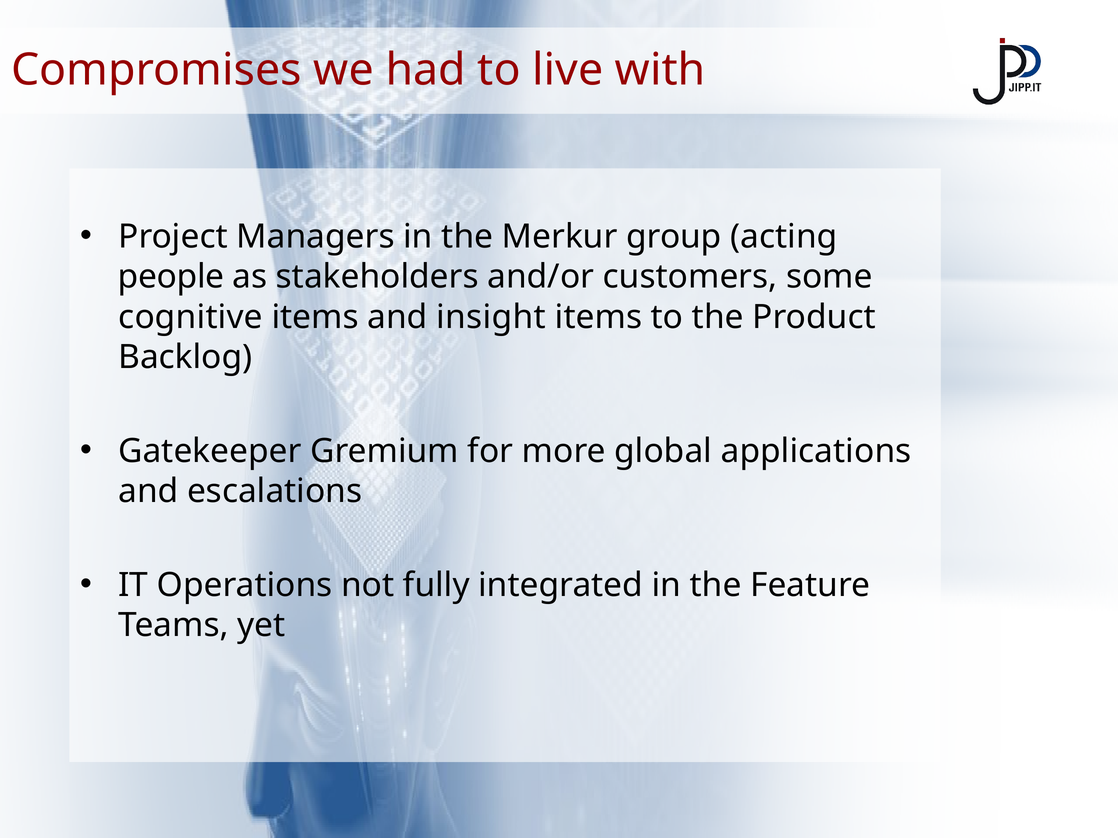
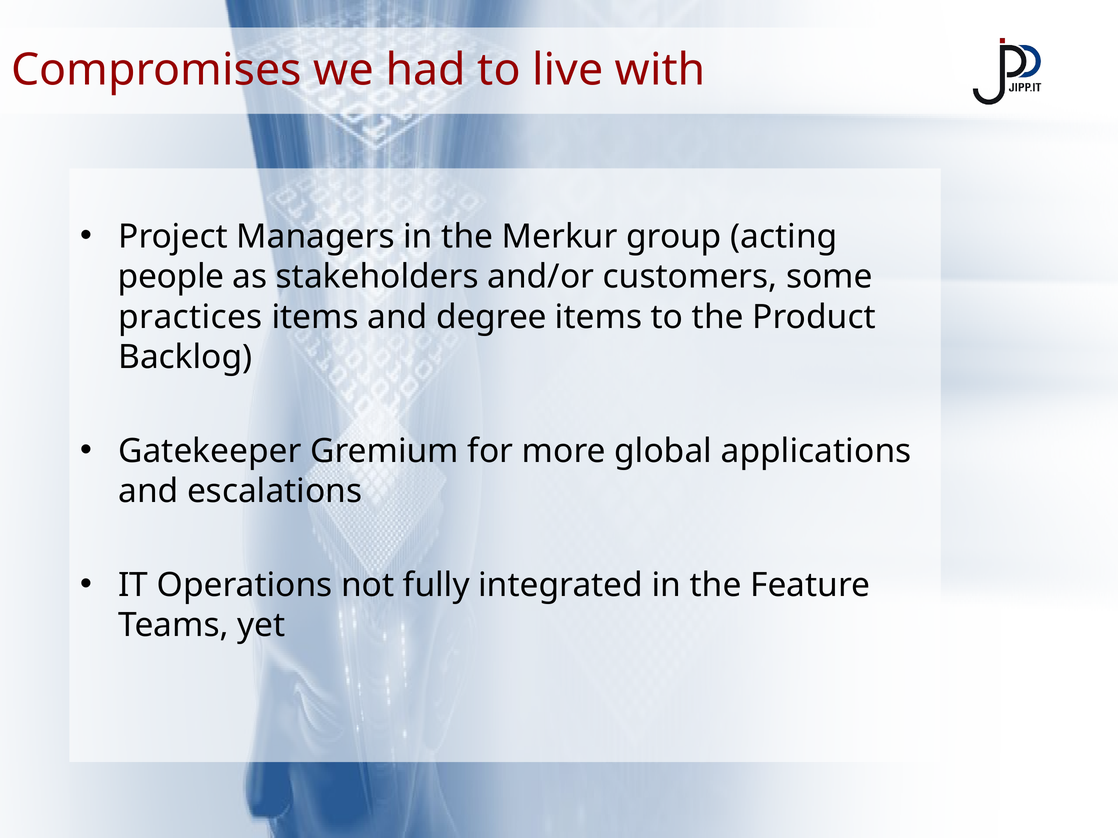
cognitive: cognitive -> practices (190, 317)
insight: insight -> degree (491, 317)
